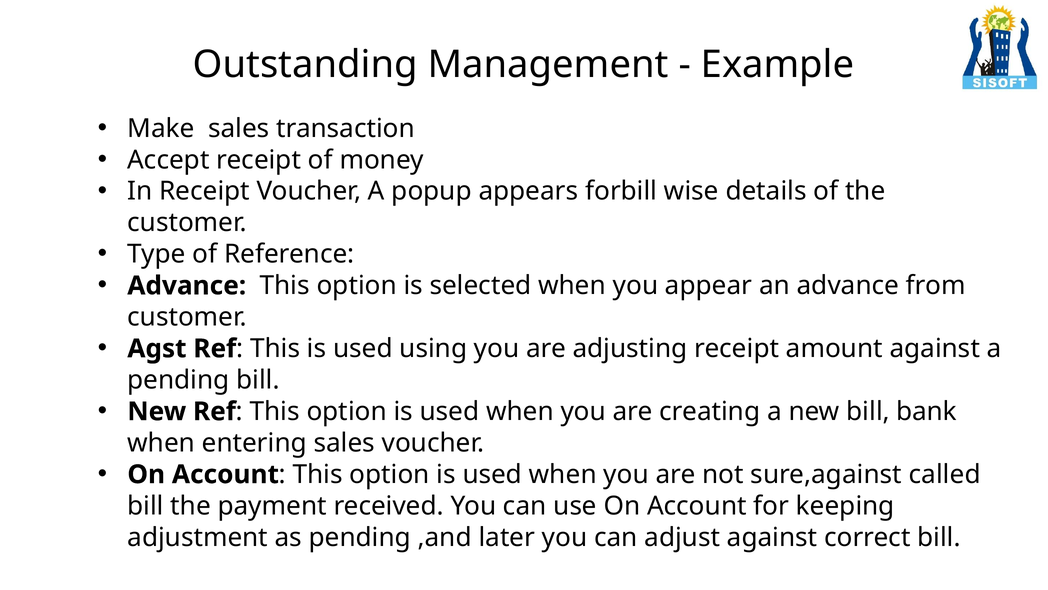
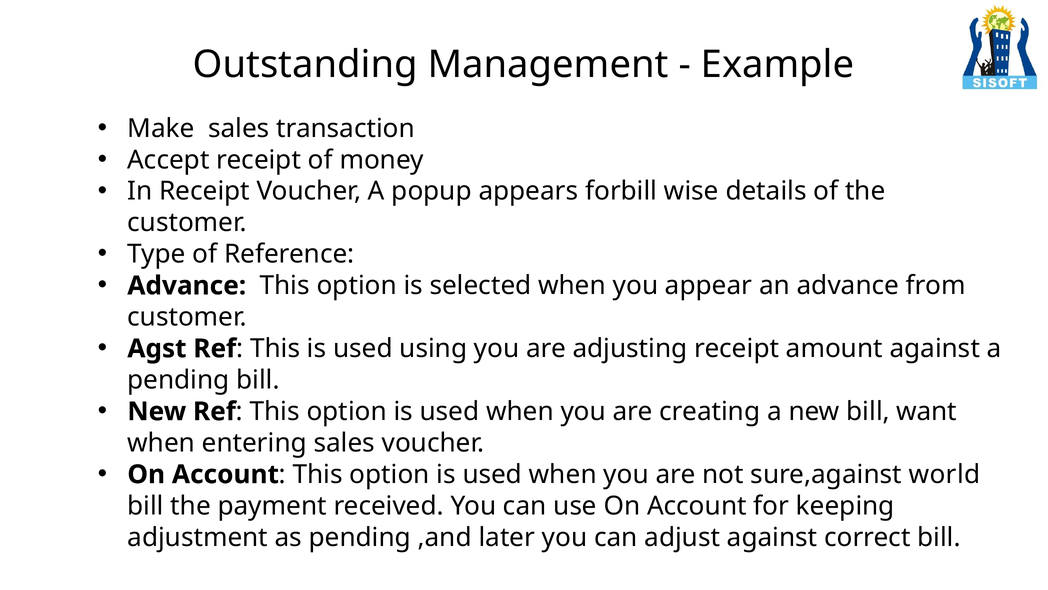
bank: bank -> want (926, 411)
called: called -> world (945, 474)
